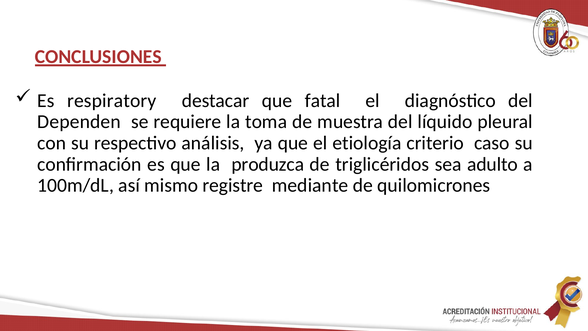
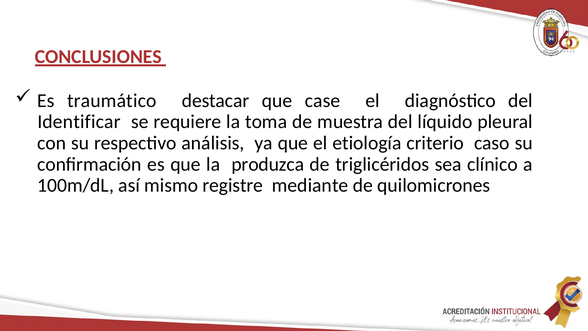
respiratory: respiratory -> traumático (112, 101)
fatal: fatal -> case (323, 101)
Dependen: Dependen -> Identificar (79, 122)
adulto: adulto -> clínico (492, 164)
